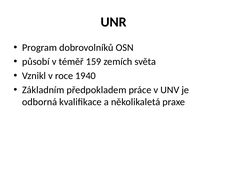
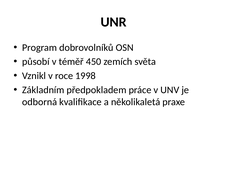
159: 159 -> 450 (94, 62)
1940: 1940 -> 1998 (86, 76)
